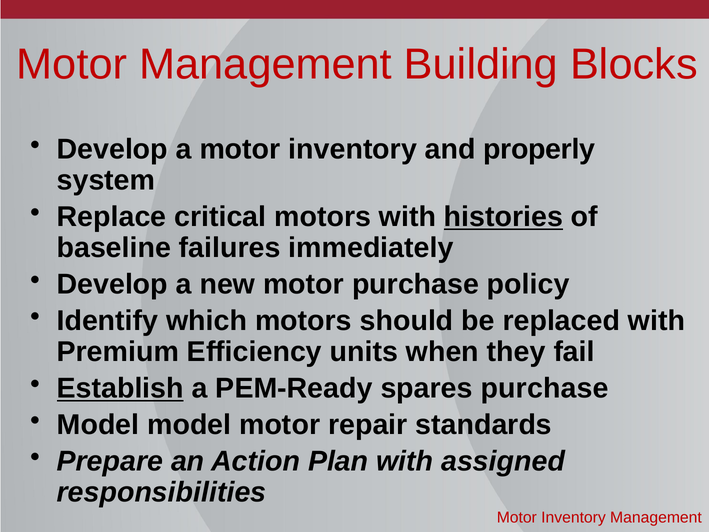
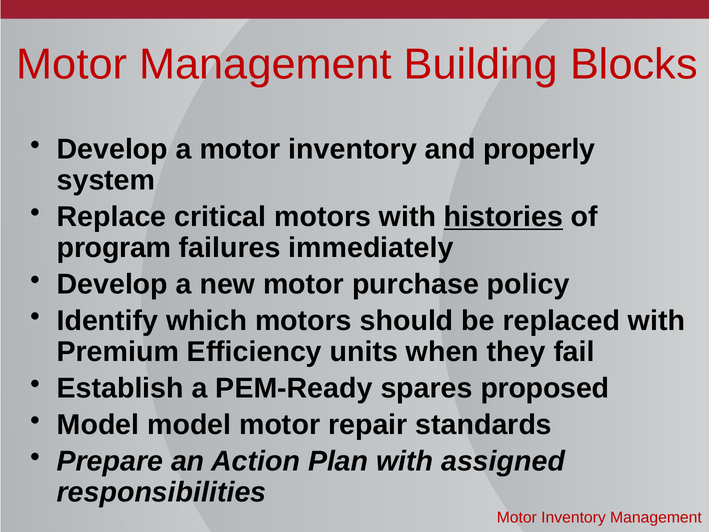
baseline: baseline -> program (114, 248)
Establish underline: present -> none (120, 388)
spares purchase: purchase -> proposed (545, 388)
